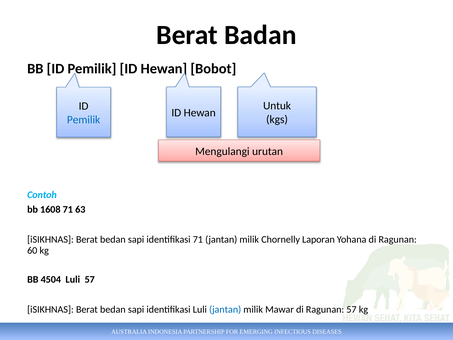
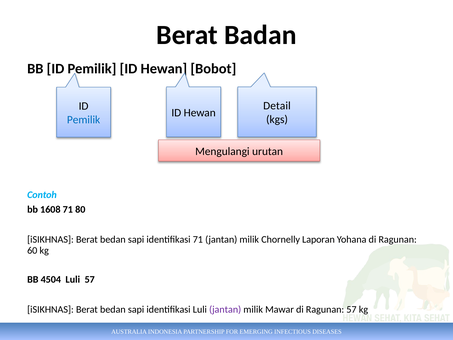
Untuk: Untuk -> Detail (277, 106)
63: 63 -> 80 (80, 209)
jantan colour: blue -> purple (225, 309)
